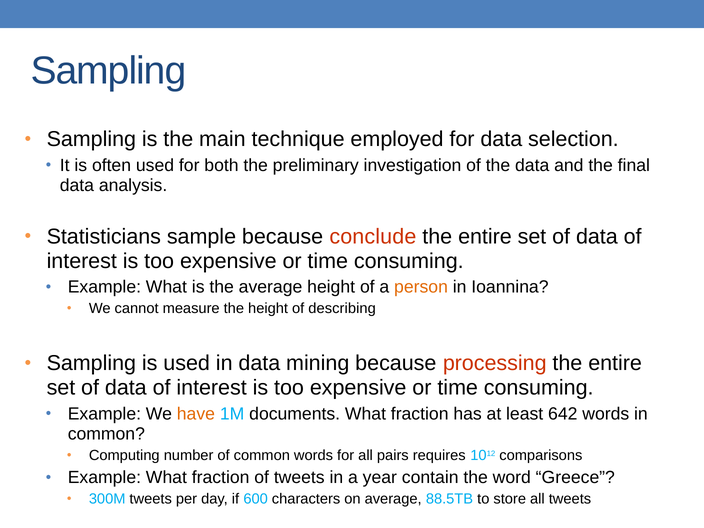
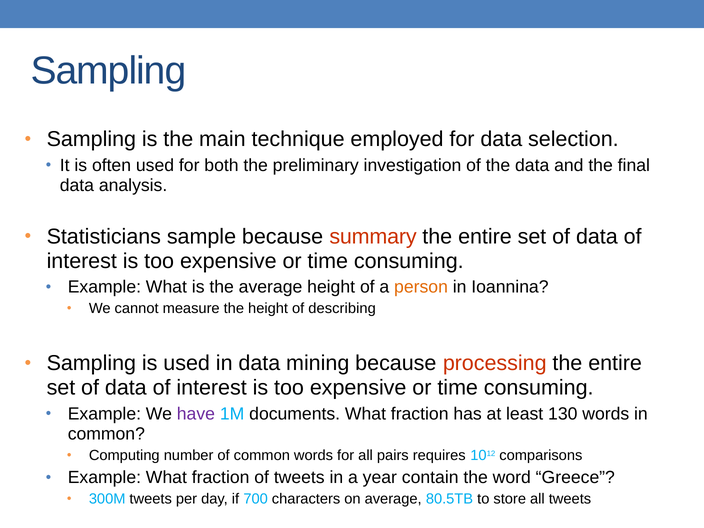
conclude: conclude -> summary (373, 236)
have colour: orange -> purple (196, 414)
642: 642 -> 130 (563, 414)
600: 600 -> 700 (256, 499)
88.5TB: 88.5TB -> 80.5TB (449, 499)
